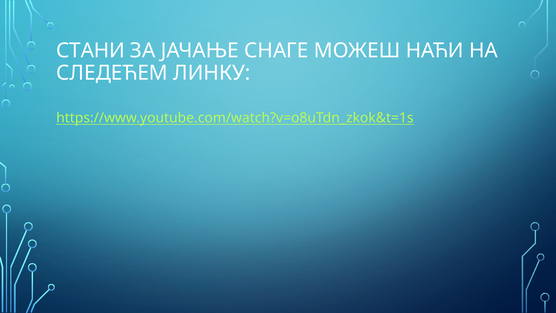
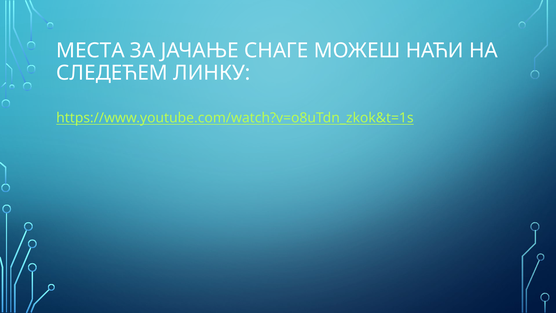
СТАНИ: СТАНИ -> МЕСТА (90, 51)
